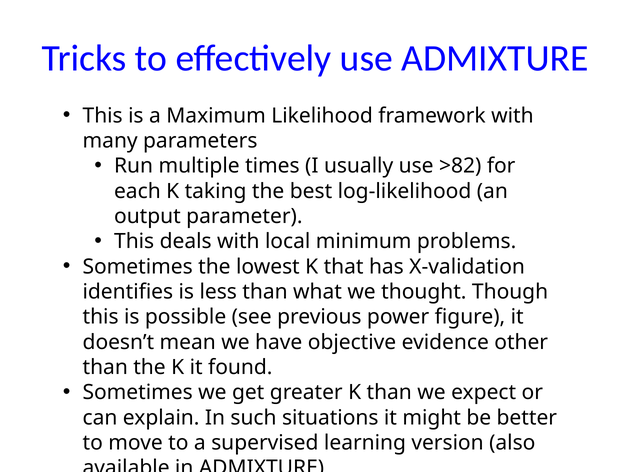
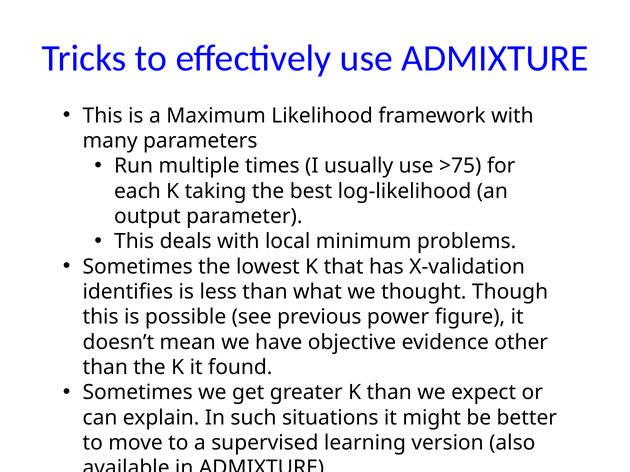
>82: >82 -> >75 (460, 166)
